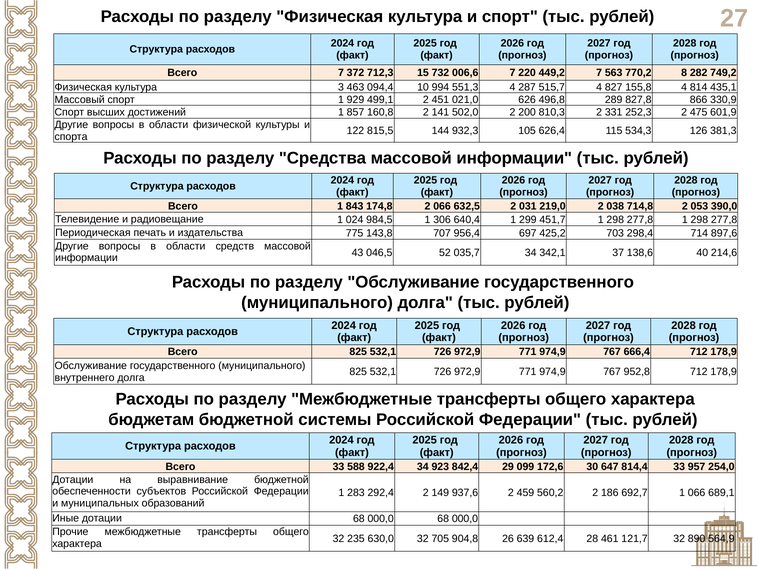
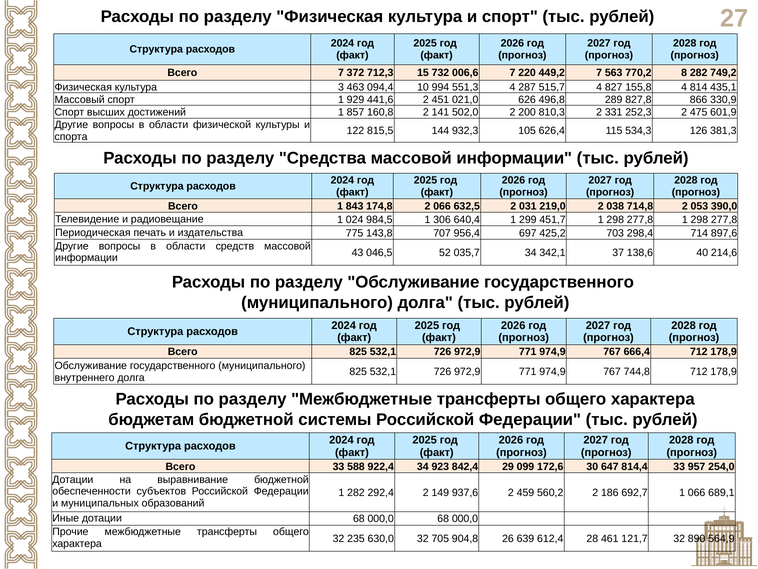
499,1: 499,1 -> 441,6 (380, 100)
952,8: 952,8 -> 744,8 (637, 371)
1 283: 283 -> 282 (356, 492)
